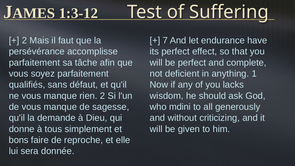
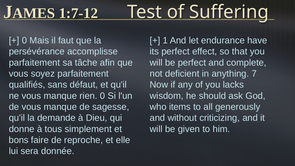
1:3-12: 1:3-12 -> 1:7-12 (78, 13)
2: 2 -> 0 (24, 40)
7: 7 -> 1 (165, 40)
1: 1 -> 7 (254, 74)
rien 2: 2 -> 0 (103, 96)
mdini: mdini -> items (180, 107)
